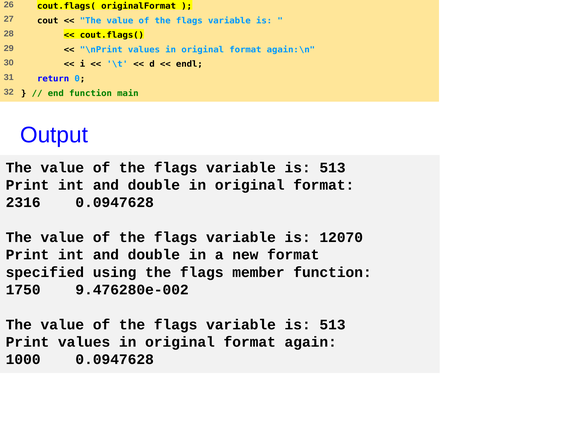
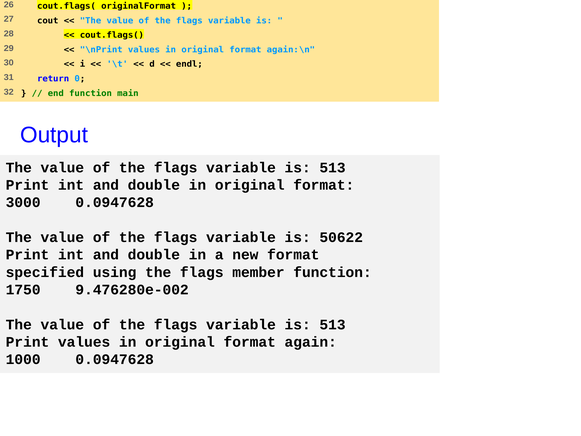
2316: 2316 -> 3000 (23, 202)
12070: 12070 -> 50622 (341, 237)
